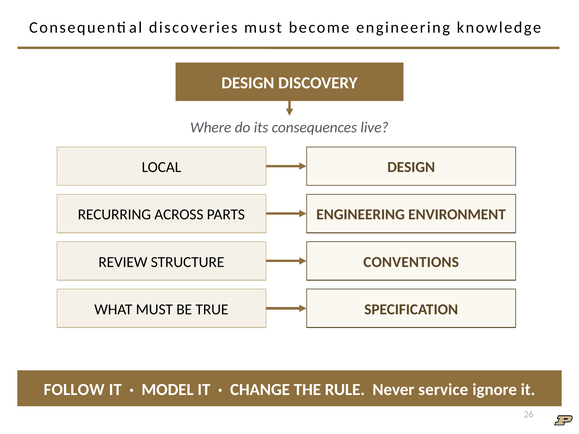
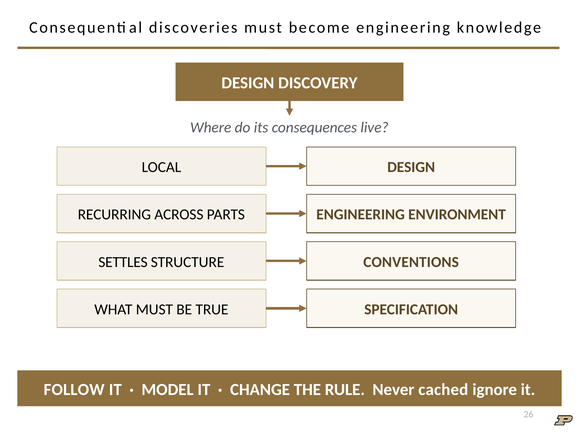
REVIEW: REVIEW -> SETTLES (123, 262)
service: service -> cached (443, 390)
